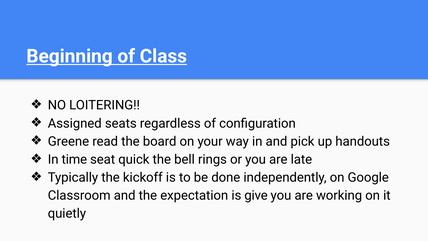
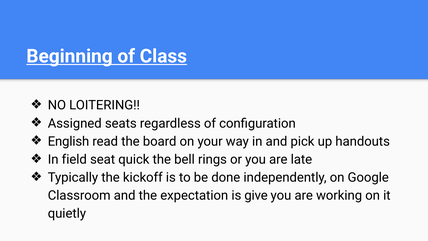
Greene: Greene -> English (69, 141)
time: time -> field (74, 159)
